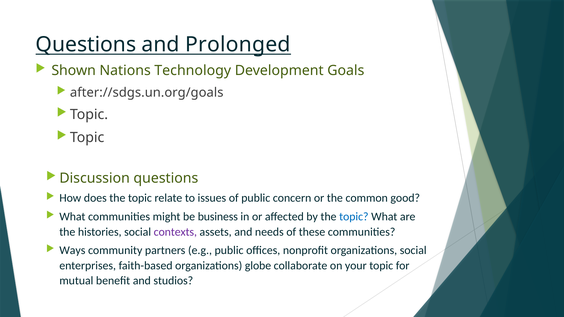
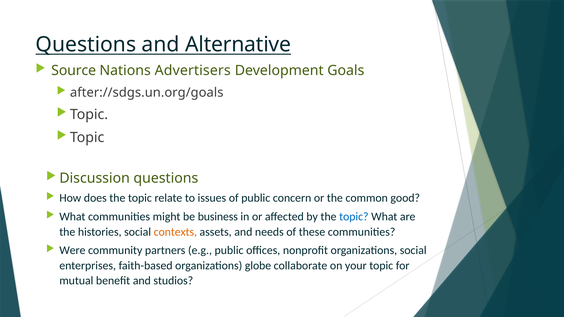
Prolonged: Prolonged -> Alternative (238, 44)
Shown: Shown -> Source (74, 71)
Technology: Technology -> Advertisers (193, 71)
contexts colour: purple -> orange (175, 232)
Ways: Ways -> Were (72, 251)
